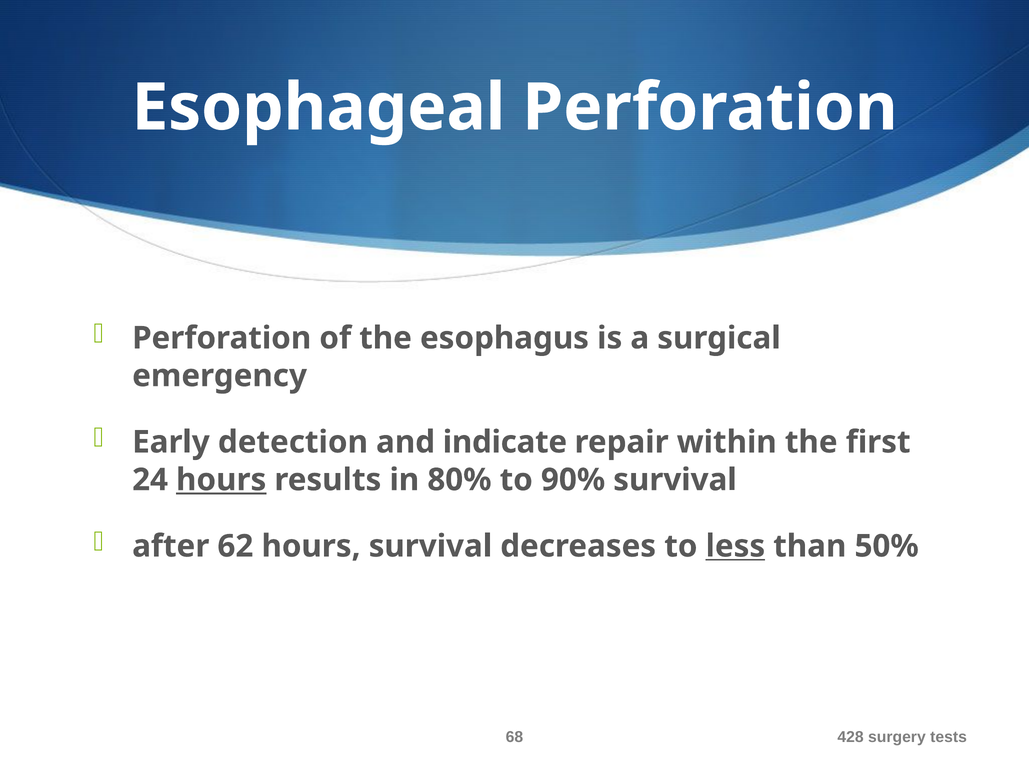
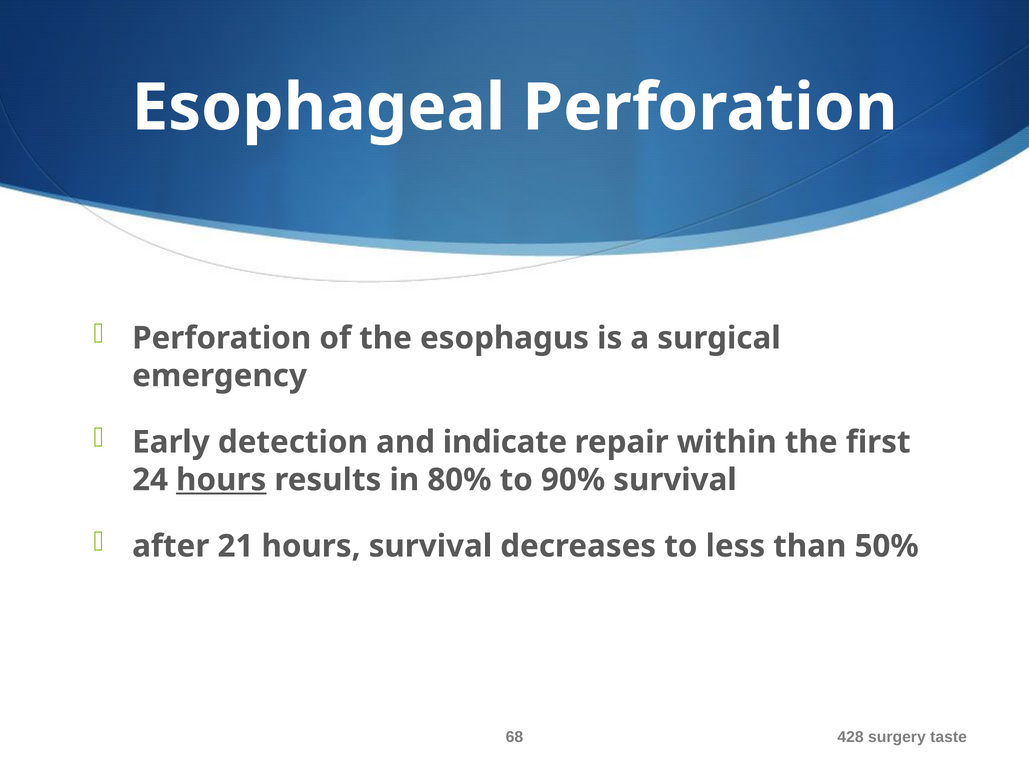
62: 62 -> 21 (235, 546)
less underline: present -> none (735, 546)
tests: tests -> taste (949, 737)
